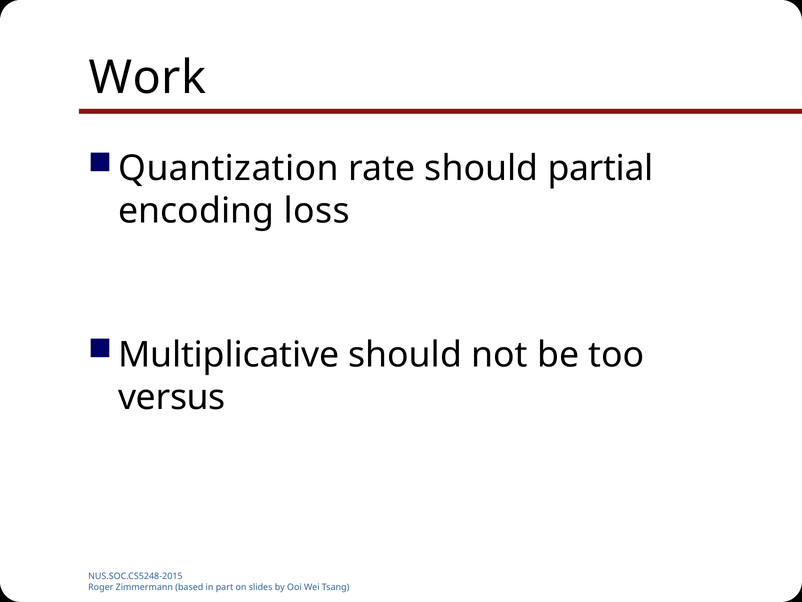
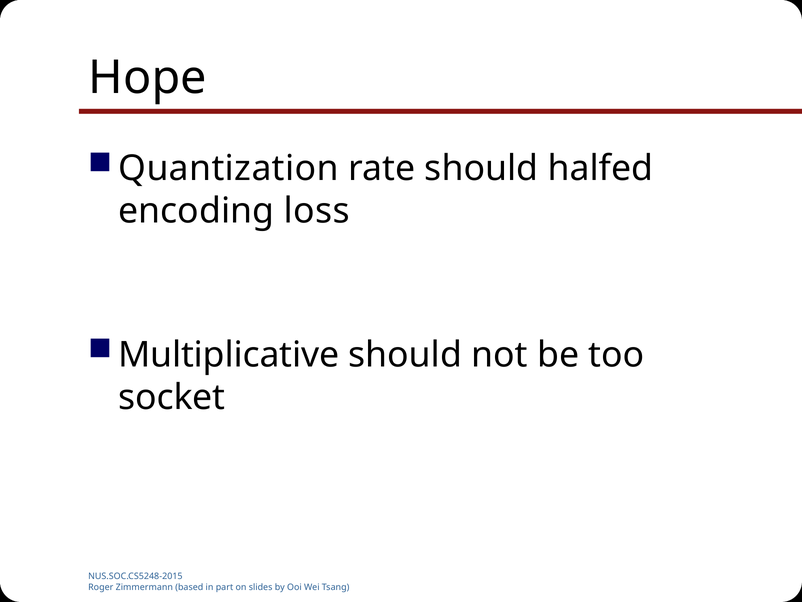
Work: Work -> Hope (148, 78)
partial: partial -> halfed (600, 168)
versus: versus -> socket (172, 397)
